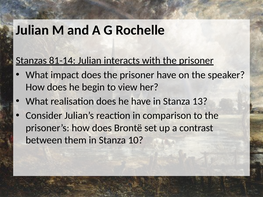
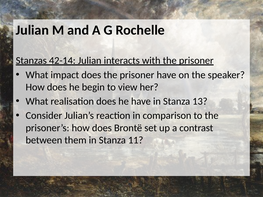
81-14: 81-14 -> 42-14 (62, 61)
10: 10 -> 11 (136, 140)
